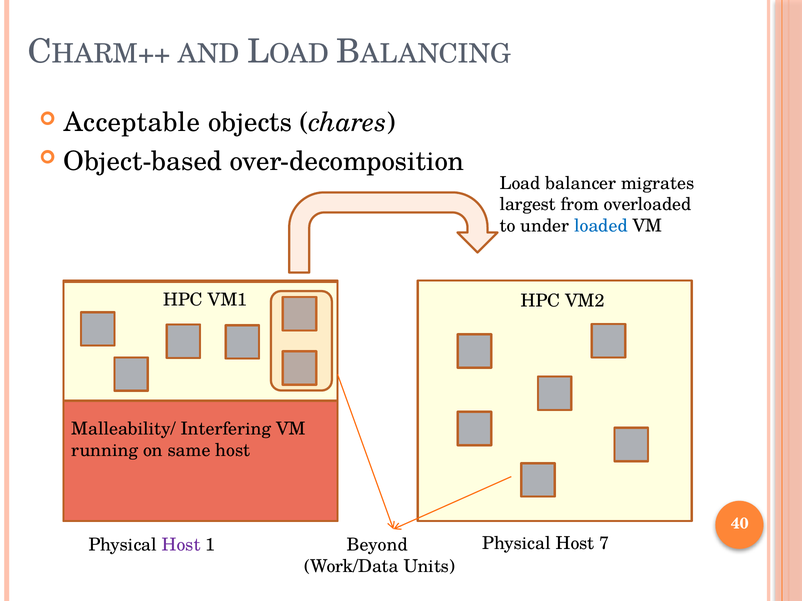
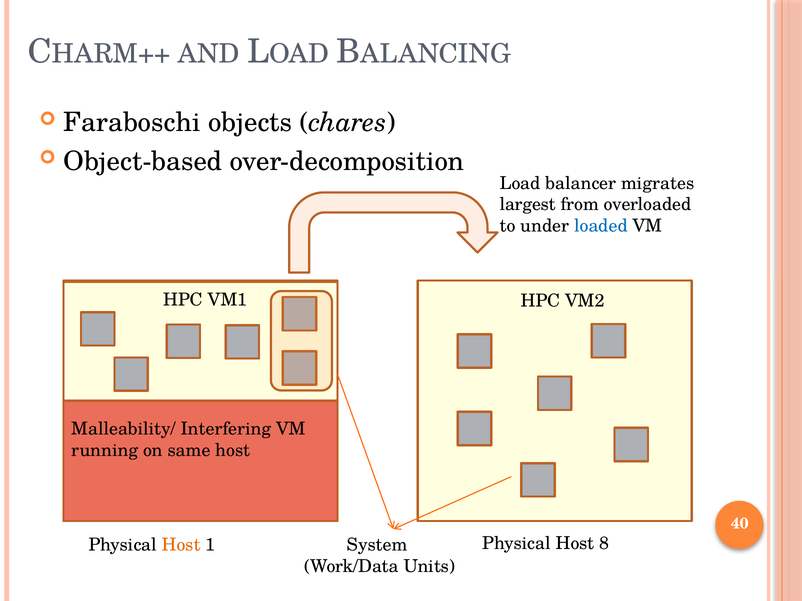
Acceptable: Acceptable -> Faraboschi (132, 123)
Beyond: Beyond -> System (377, 545)
Host colour: purple -> orange (181, 545)
7: 7 -> 8 (604, 544)
